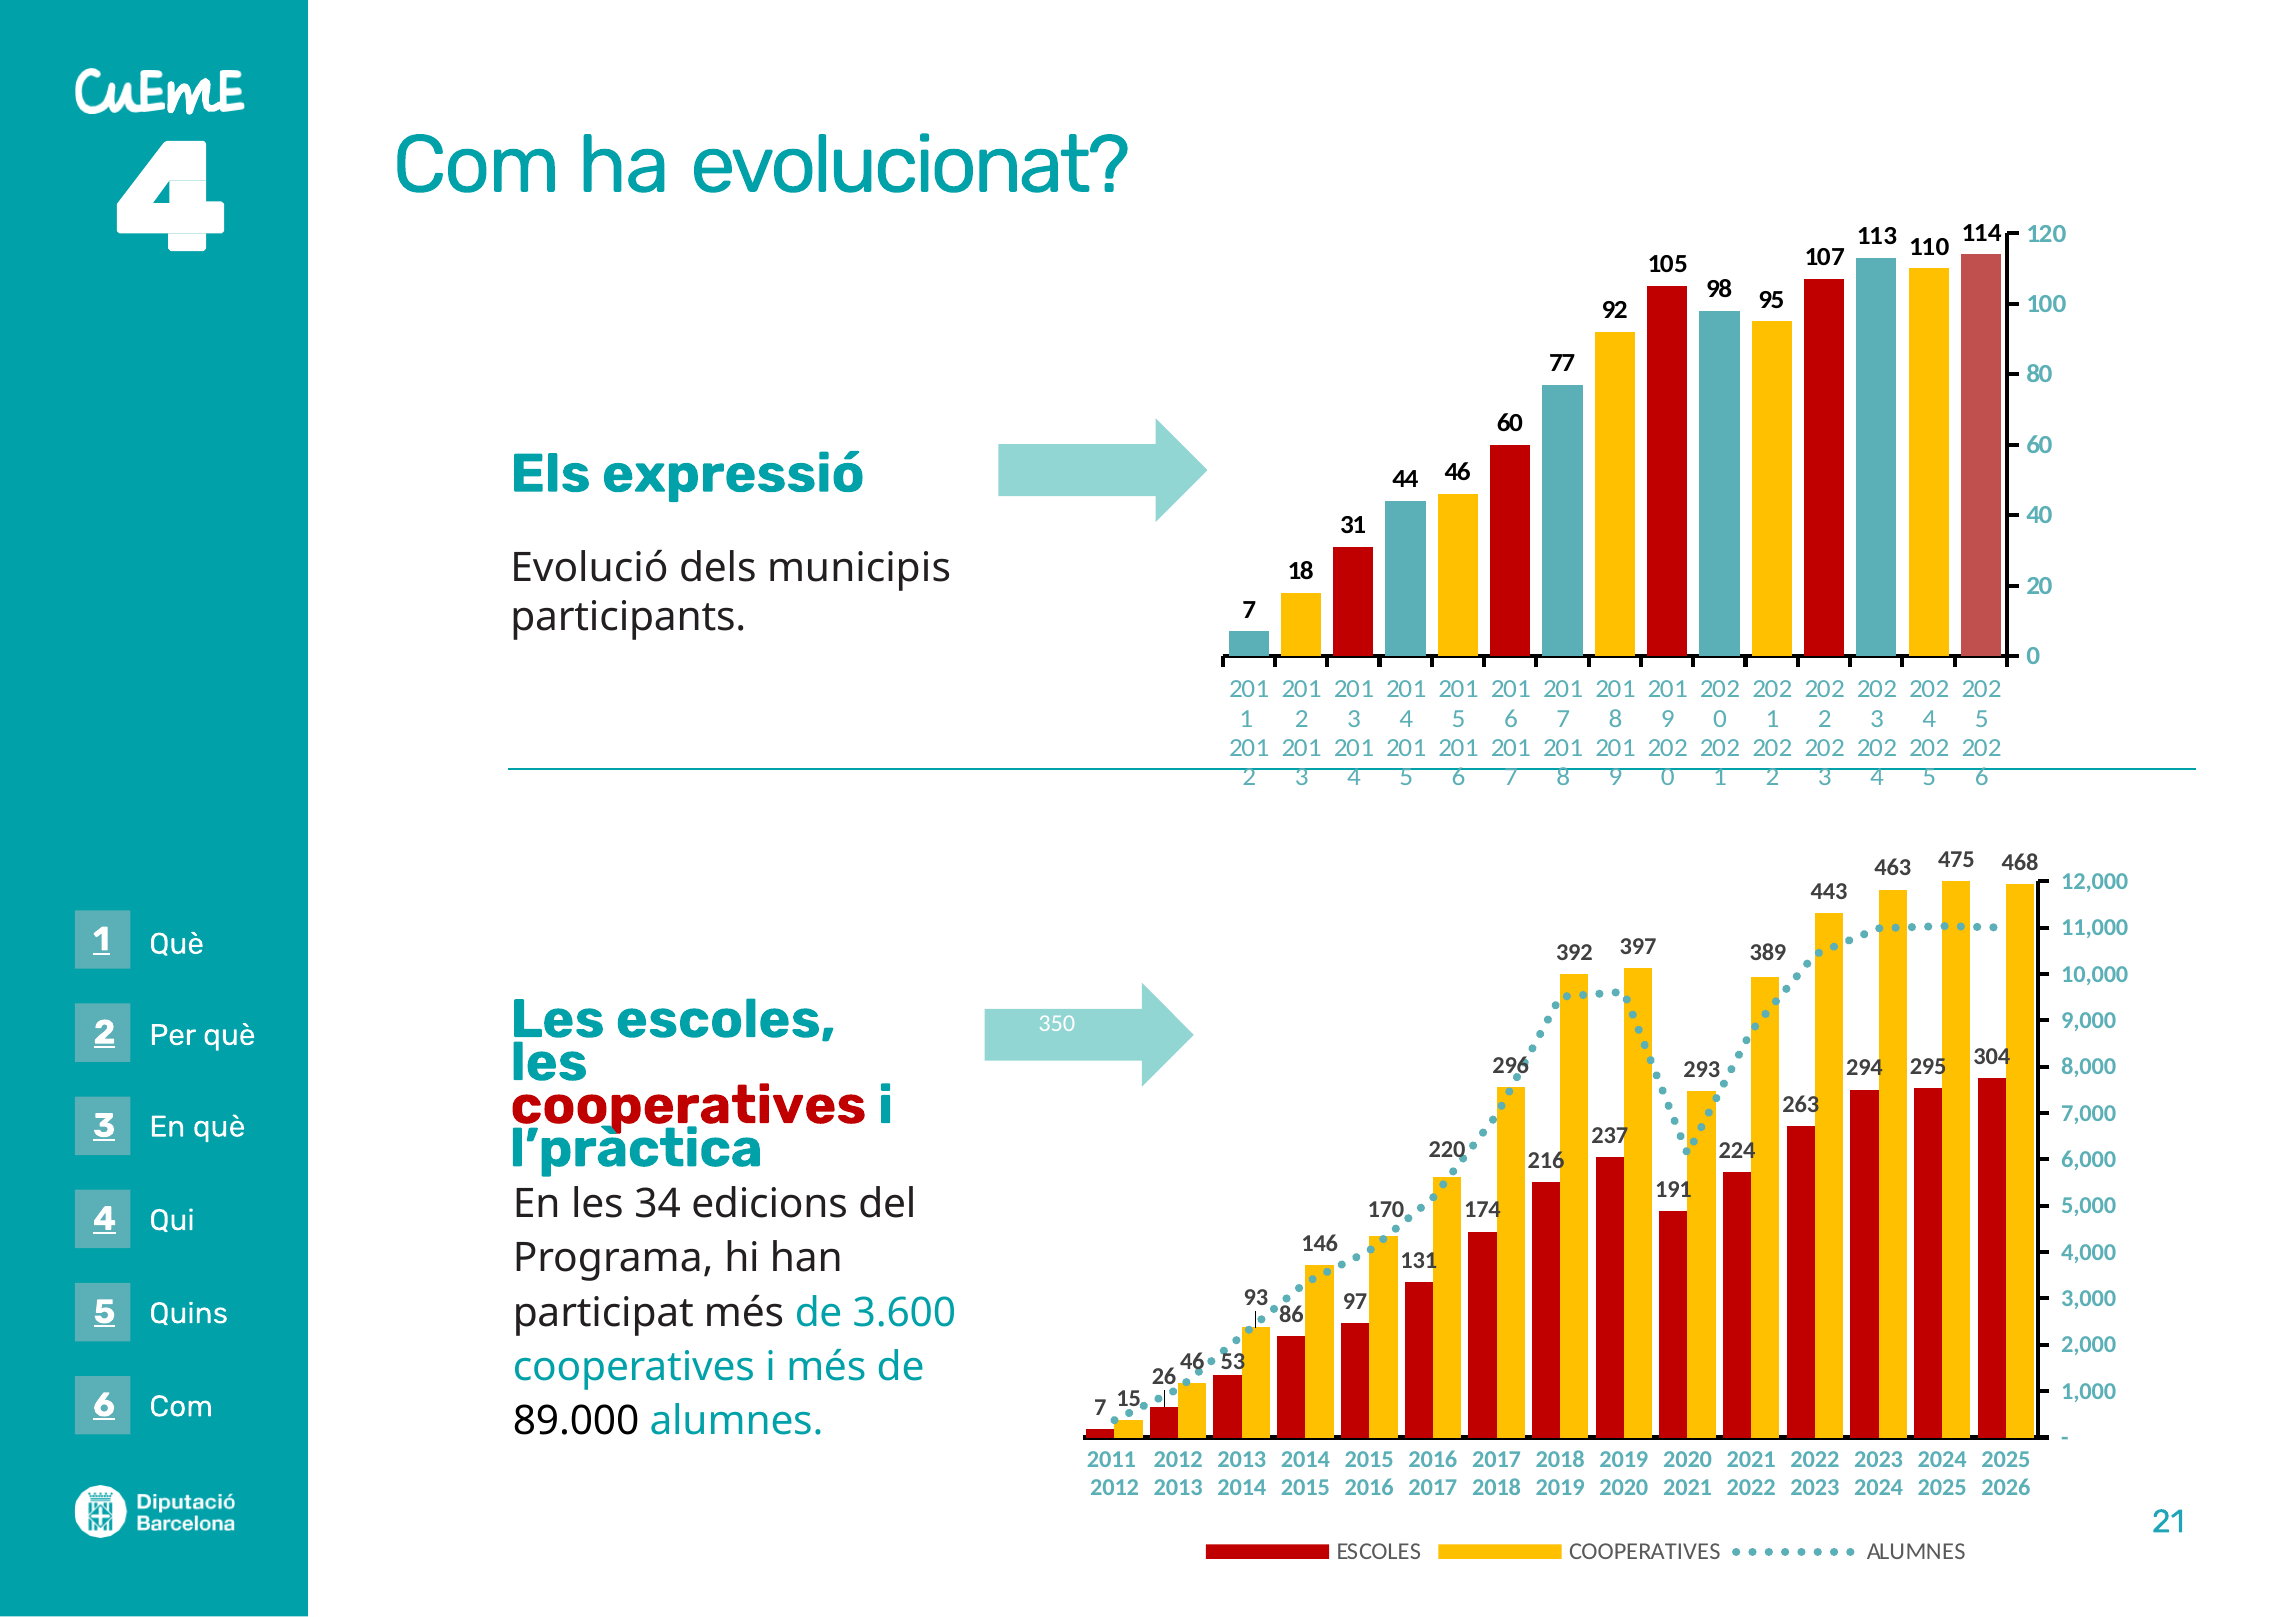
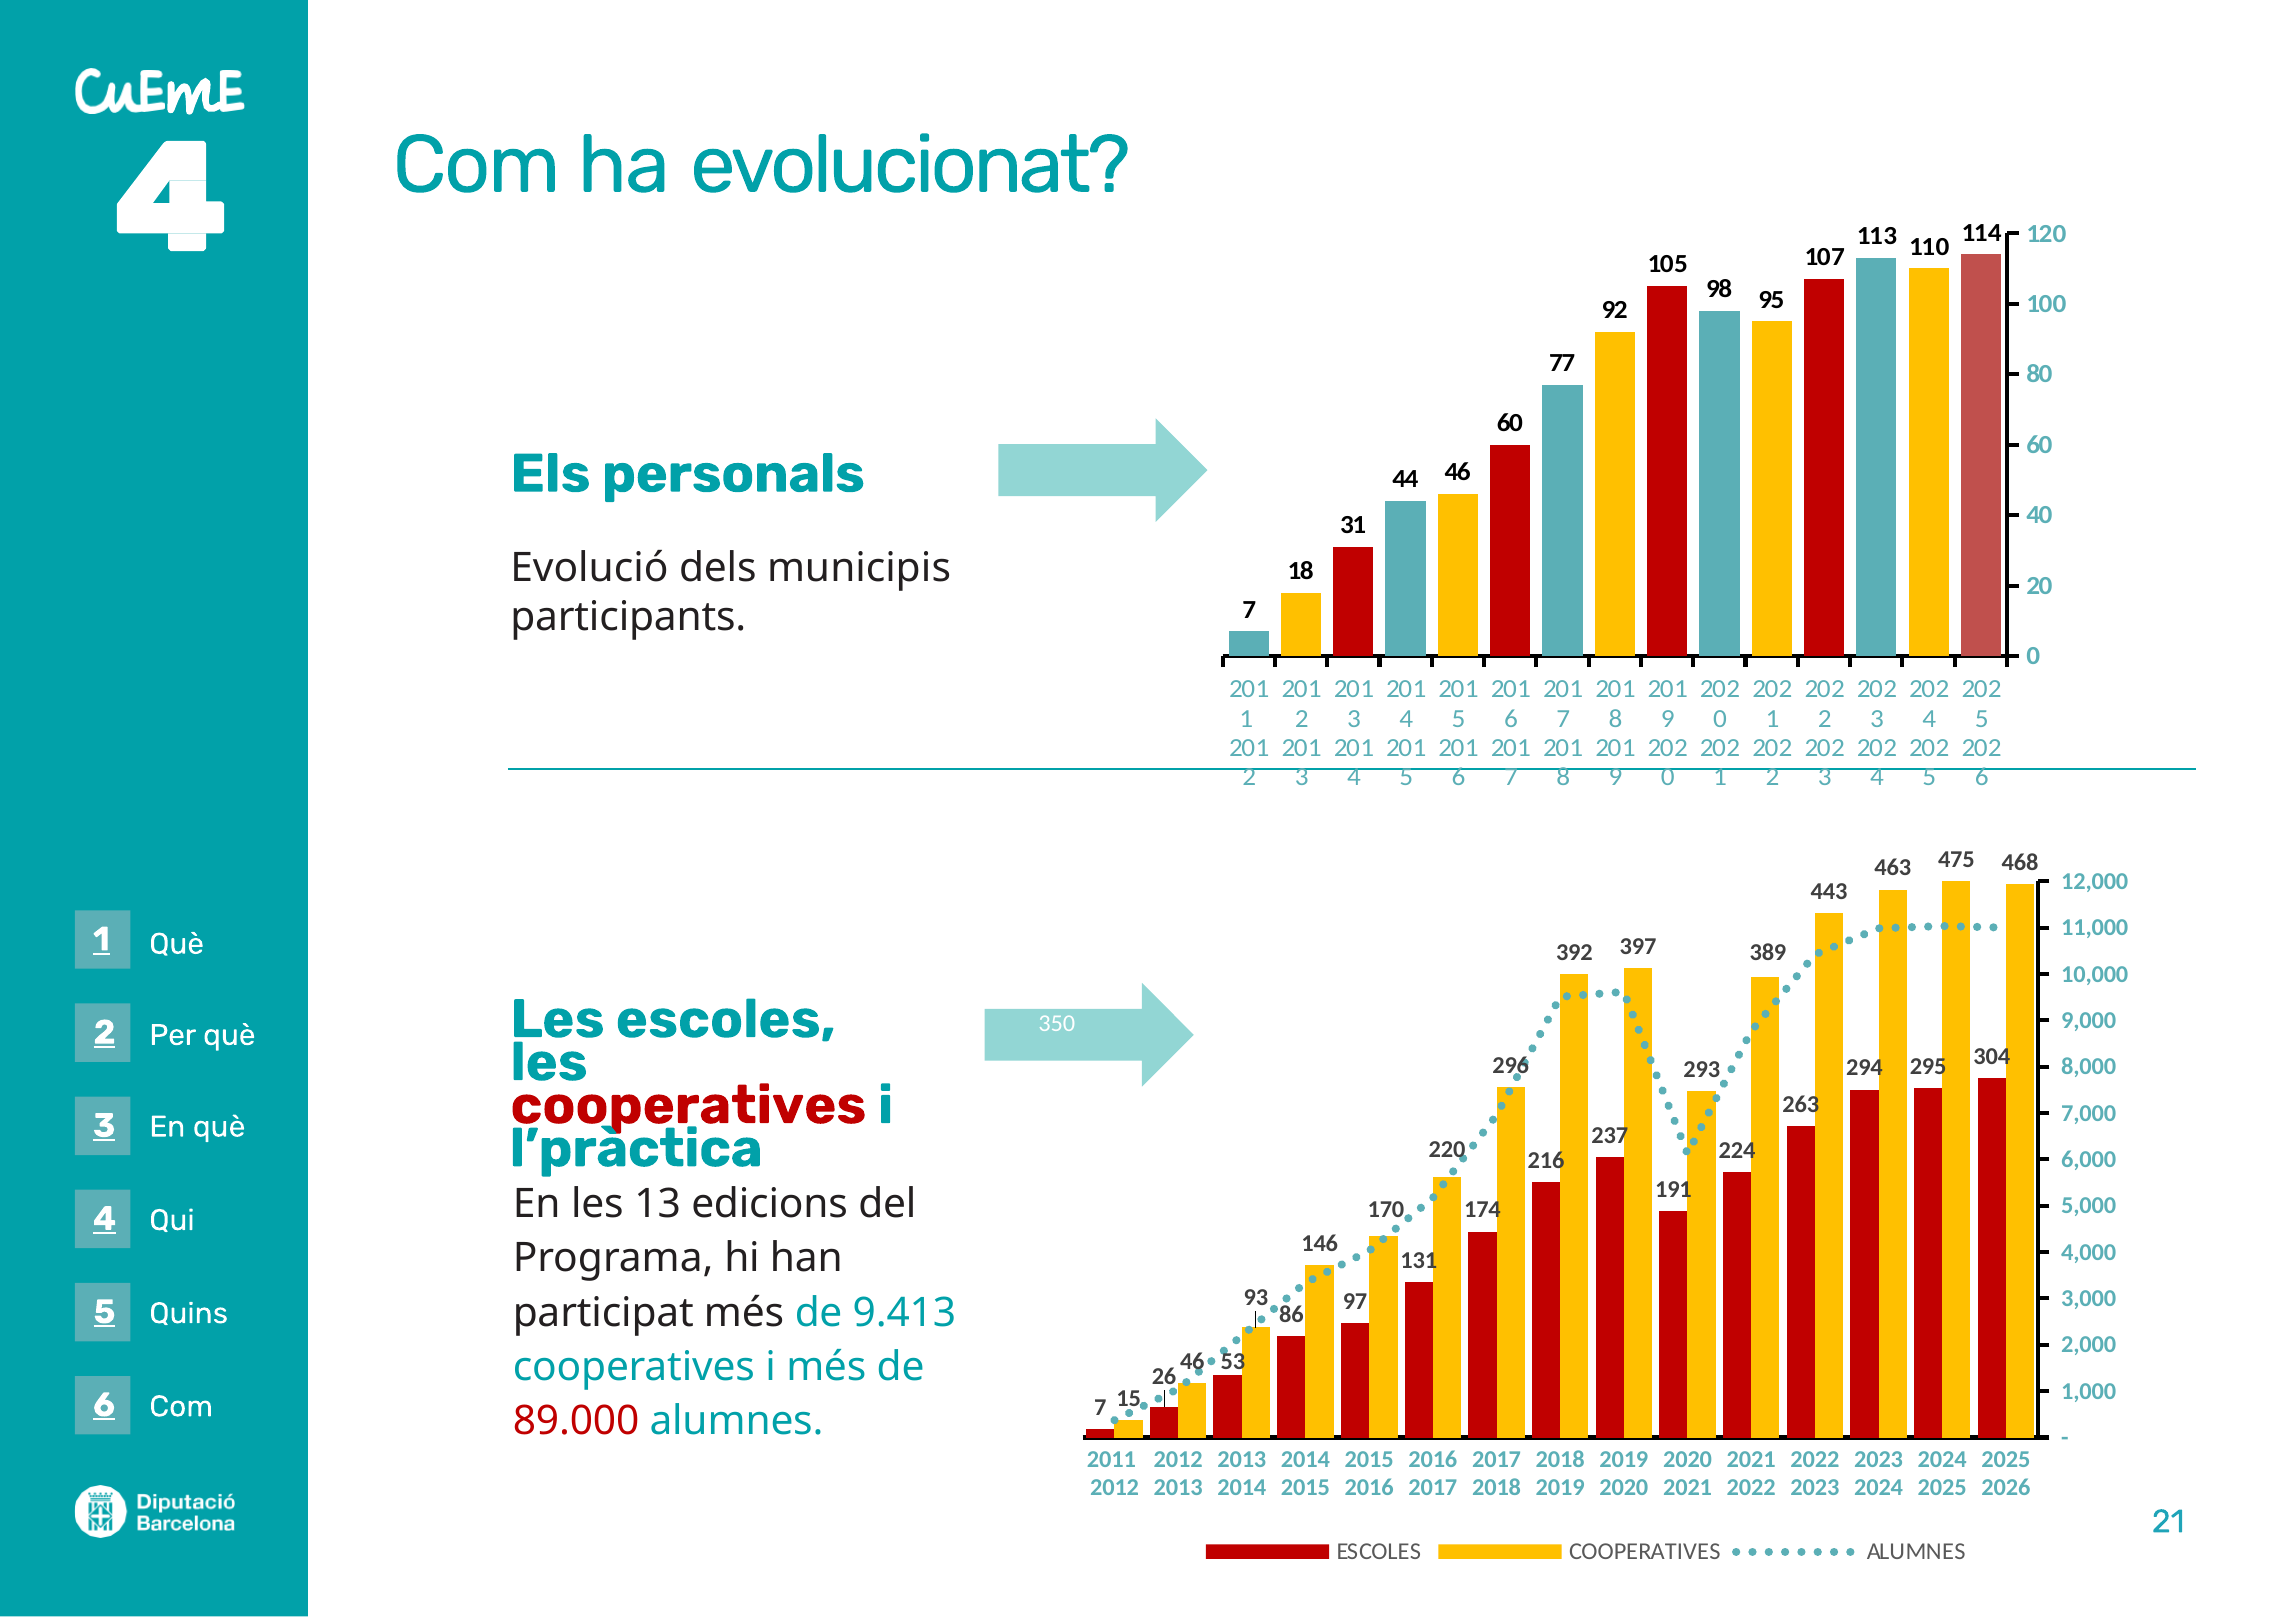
expressió: expressió -> personals (733, 474)
34: 34 -> 13 (658, 1204)
3.600: 3.600 -> 9.413 (904, 1312)
89.000 colour: black -> red (576, 1421)
